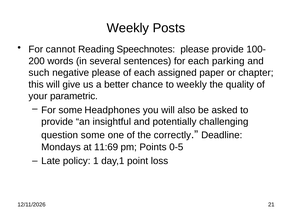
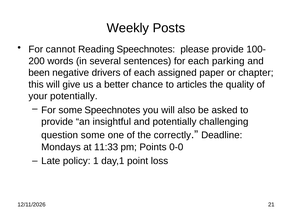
such: such -> been (39, 73)
negative please: please -> drivers (106, 73)
to weekly: weekly -> articles (192, 84)
your parametric: parametric -> potentially (74, 96)
some Headphones: Headphones -> Speechnotes (112, 110)
11:69: 11:69 -> 11:33 (106, 147)
0-5: 0-5 -> 0-0 (176, 147)
